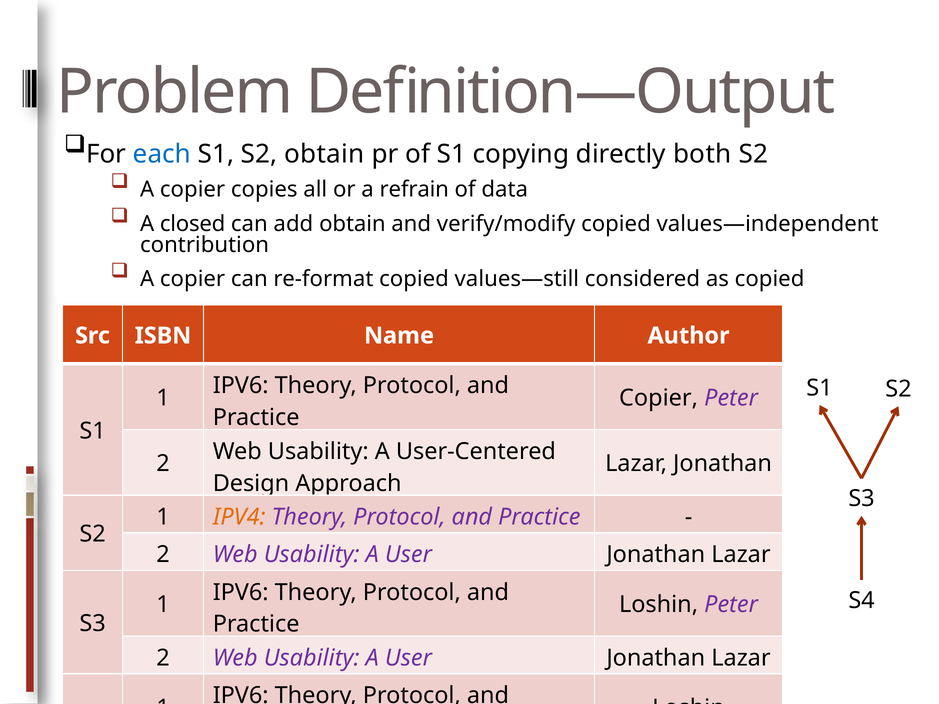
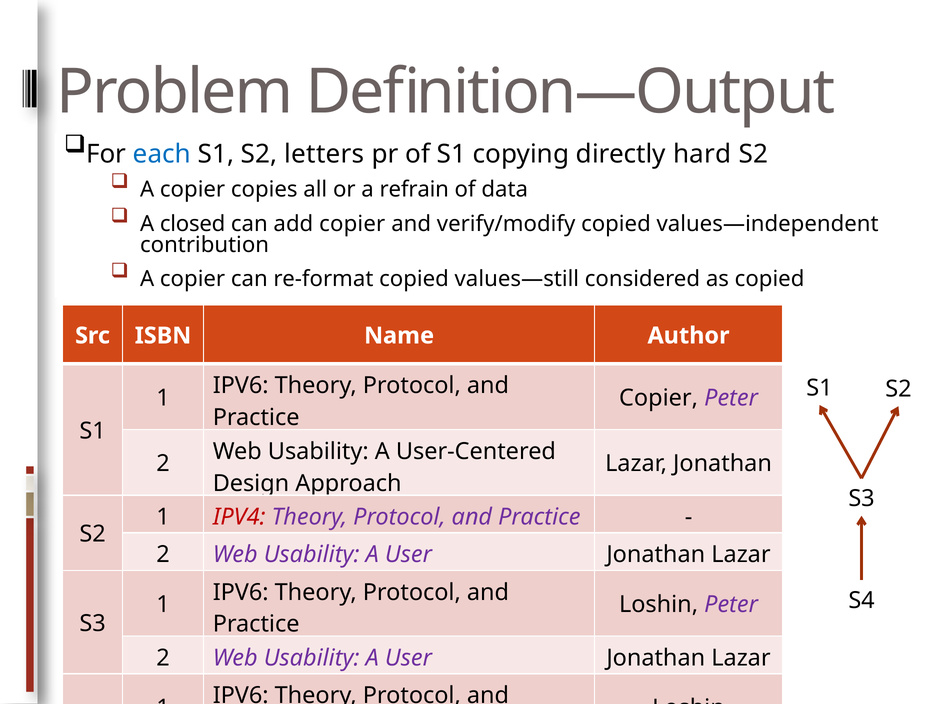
S2 obtain: obtain -> letters (324, 154)
both: both -> hard (702, 154)
add obtain: obtain -> copier (352, 224)
IPV4 colour: orange -> red (239, 517)
